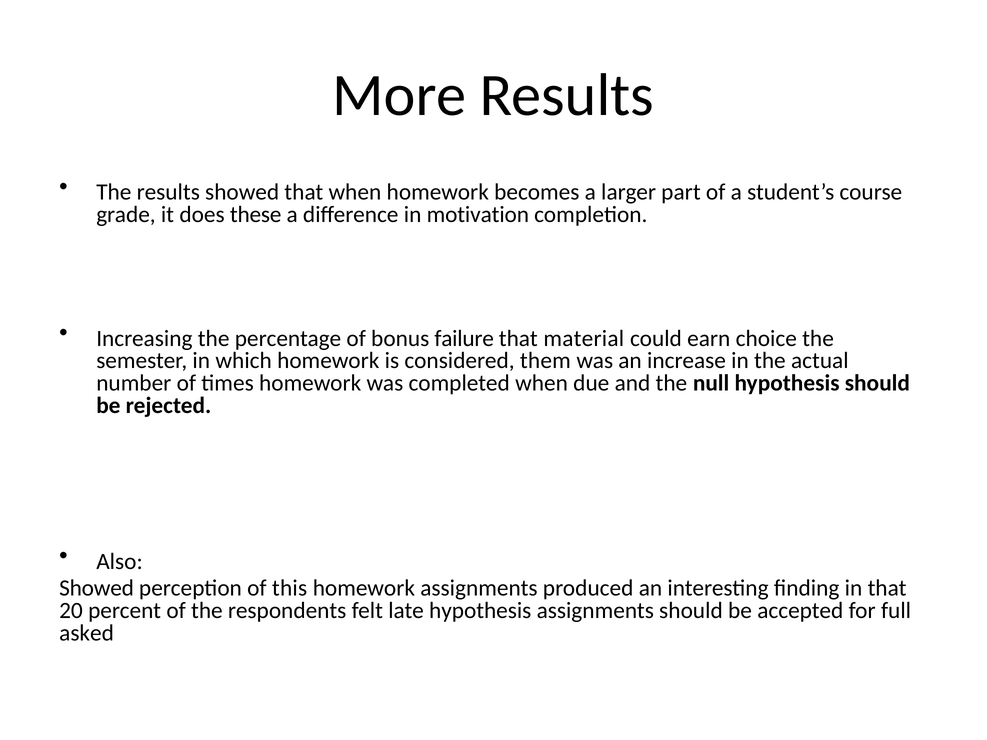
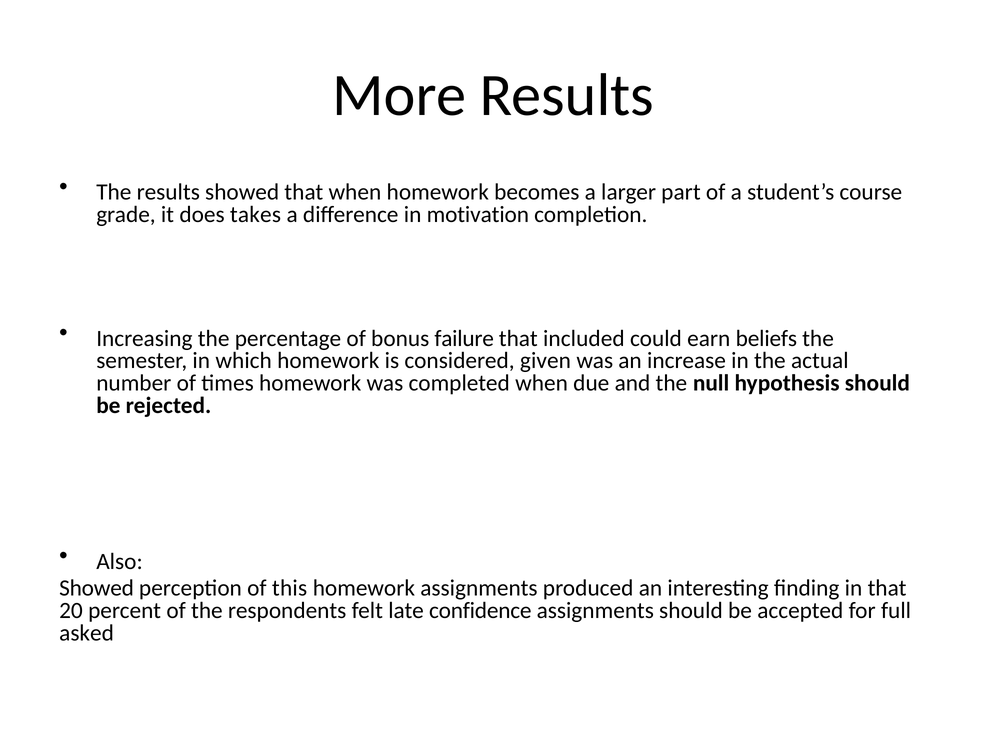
these: these -> takes (256, 215)
material: material -> included (584, 338)
choice: choice -> beliefs (766, 338)
them: them -> given (545, 361)
late hypothesis: hypothesis -> confidence (480, 611)
